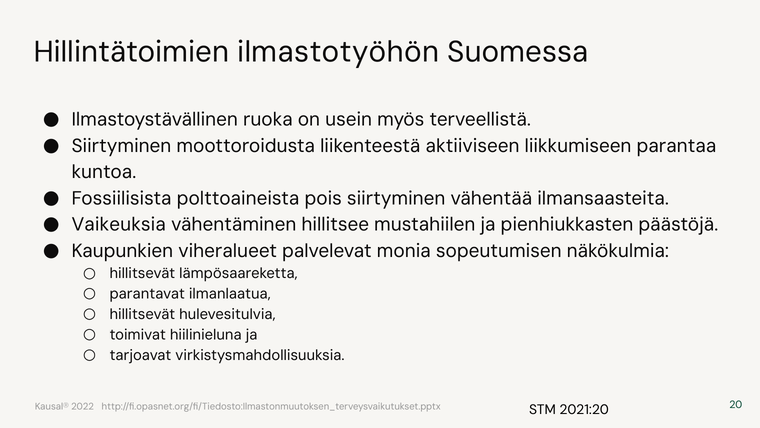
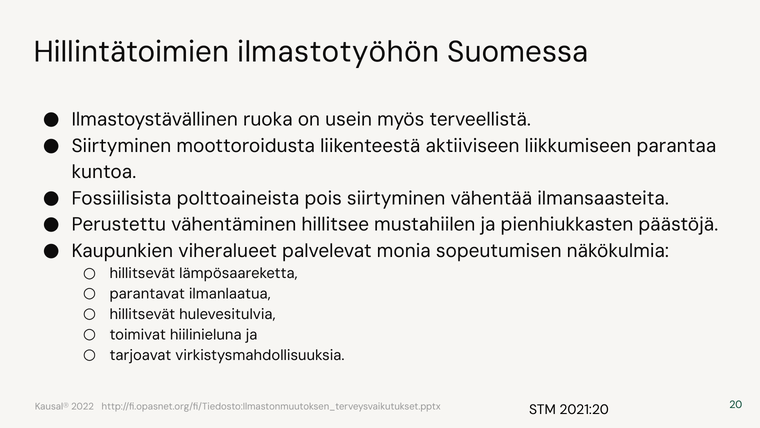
Vaikeuksia: Vaikeuksia -> Perustettu (119, 224)
